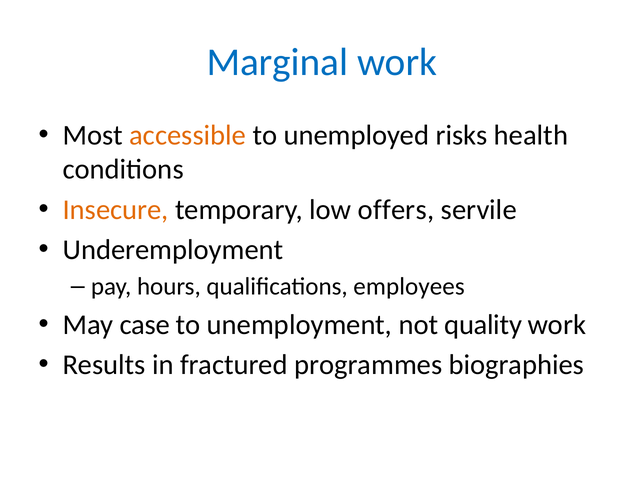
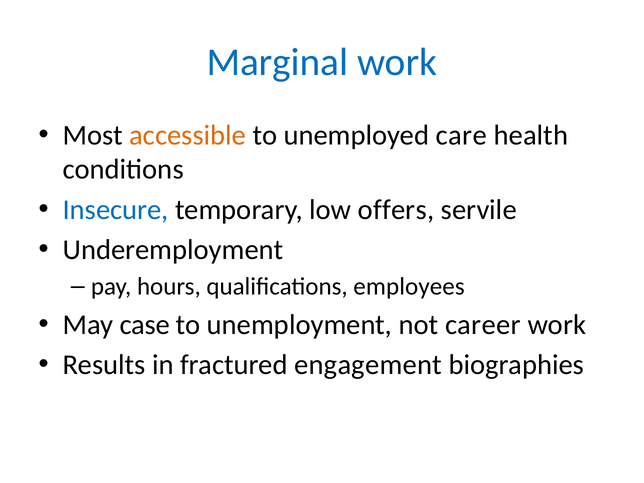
risks: risks -> care (461, 135)
Insecure colour: orange -> blue (116, 210)
quality: quality -> career (483, 325)
programmes: programmes -> engagement (368, 365)
